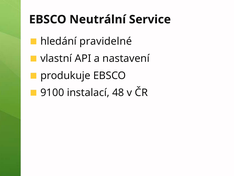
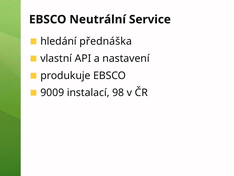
pravidelné: pravidelné -> přednáška (106, 41)
9100: 9100 -> 9009 (52, 92)
48: 48 -> 98 (118, 92)
